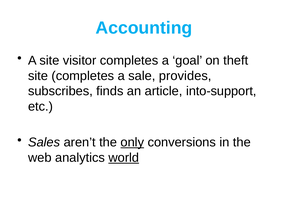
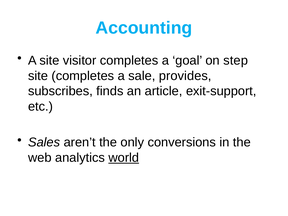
theft: theft -> step (236, 60)
into-support: into-support -> exit-support (221, 91)
only underline: present -> none (132, 142)
